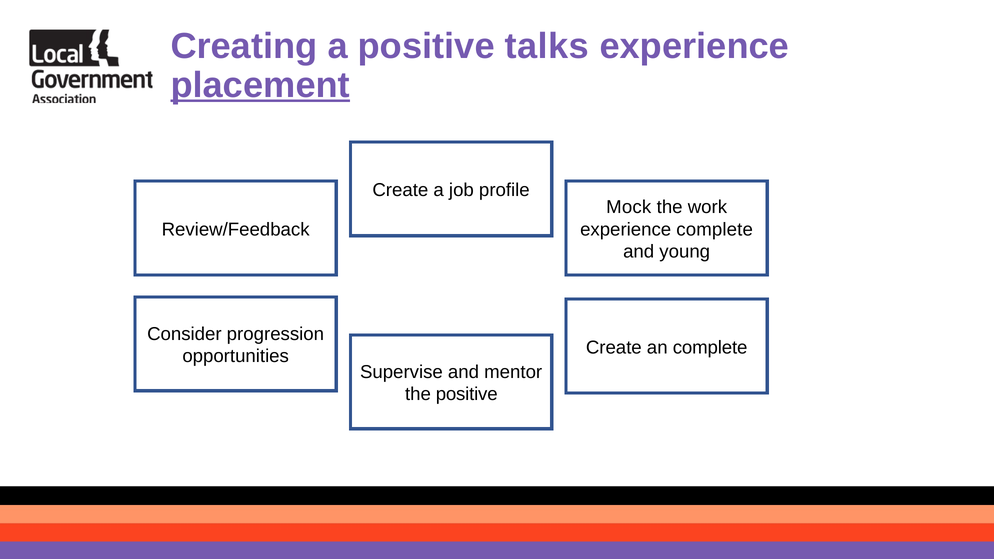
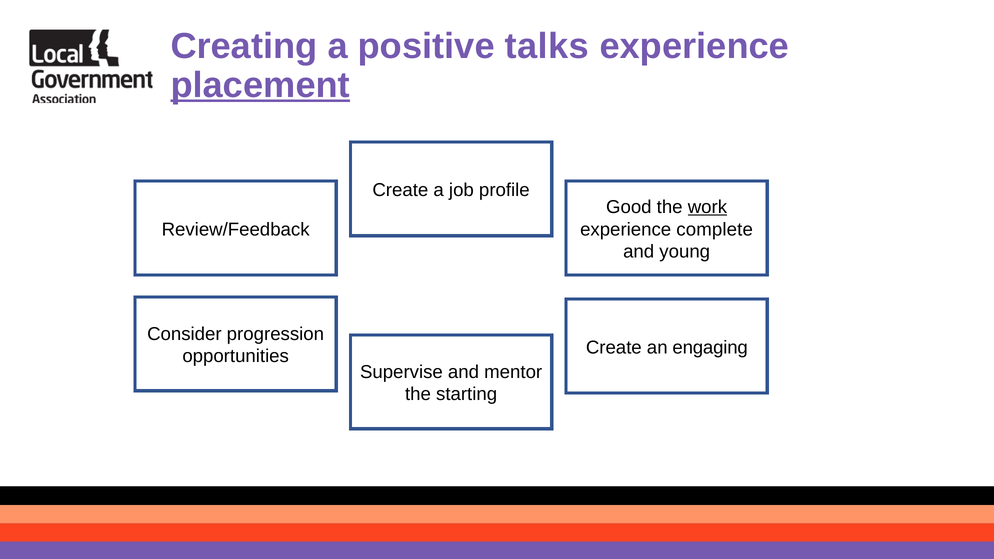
Mock: Mock -> Good (629, 207)
work underline: none -> present (707, 207)
an complete: complete -> engaging (710, 347)
the positive: positive -> starting (467, 394)
